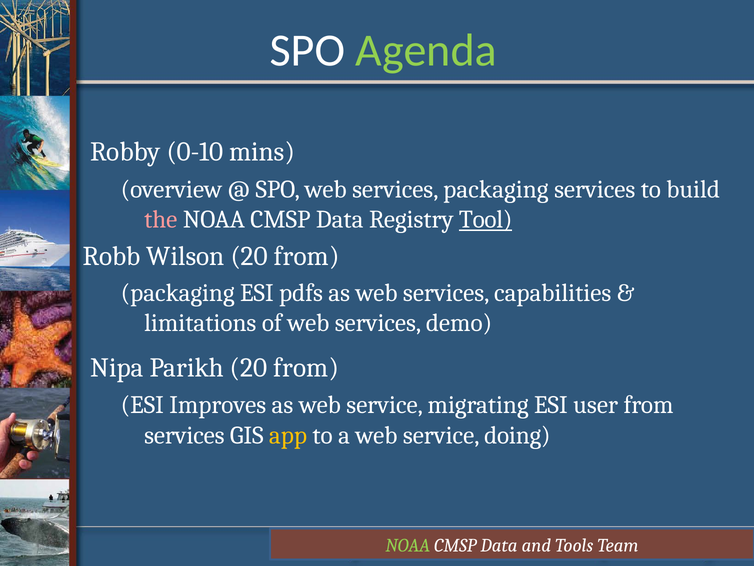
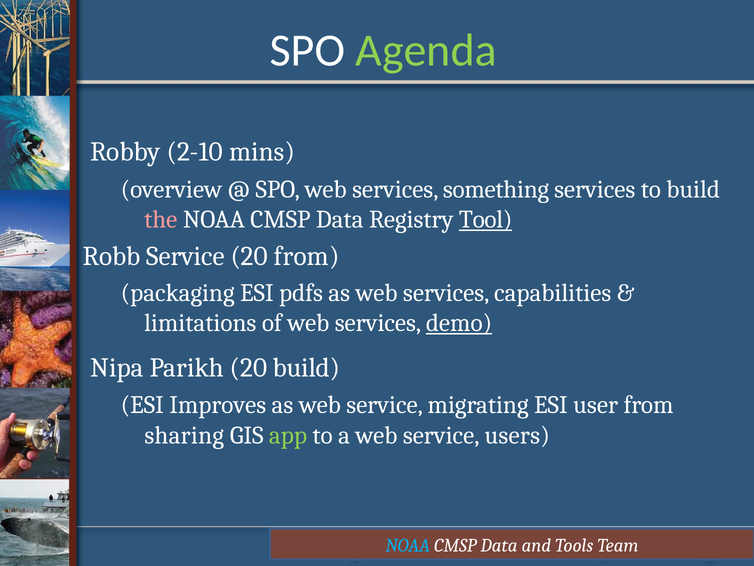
0-10: 0-10 -> 2-10 (195, 151)
services packaging: packaging -> something (496, 189)
Robb Wilson: Wilson -> Service (186, 256)
demo underline: none -> present (459, 323)
Parikh 20 from: from -> build (306, 367)
services: services -> sharing (184, 435)
app colour: yellow -> light green (288, 435)
doing: doing -> users (517, 435)
NOAA colour: light green -> light blue (408, 545)
